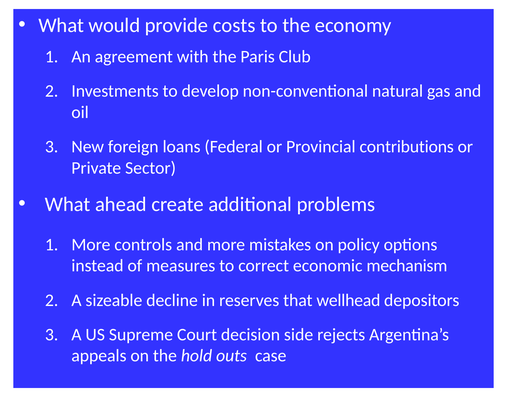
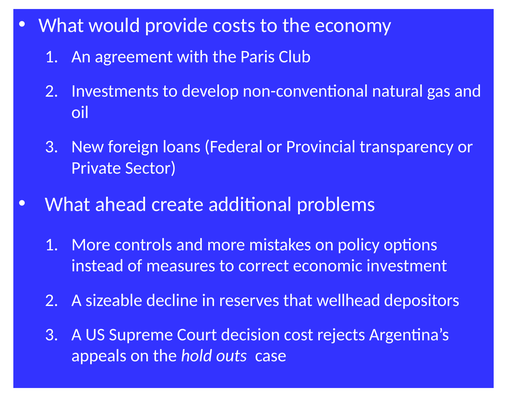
contributions: contributions -> transparency (407, 147)
mechanism: mechanism -> investment (407, 266)
side: side -> cost (299, 334)
